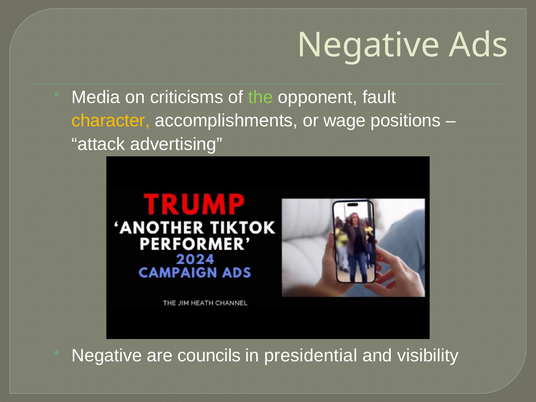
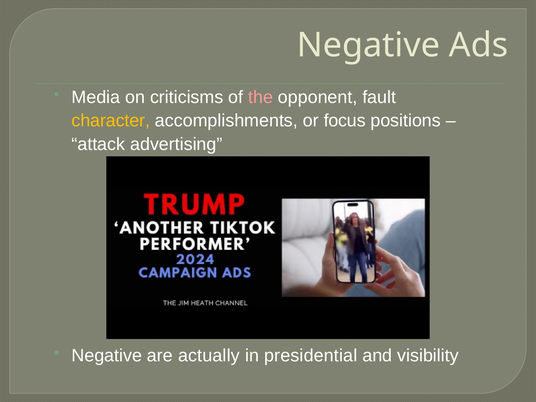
the colour: light green -> pink (261, 97)
wage: wage -> focus (345, 121)
councils: councils -> actually (209, 356)
